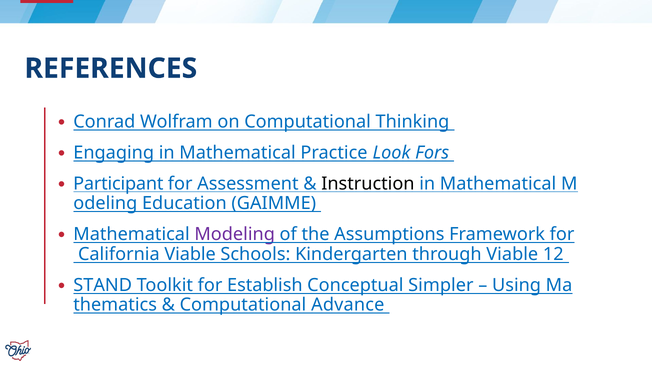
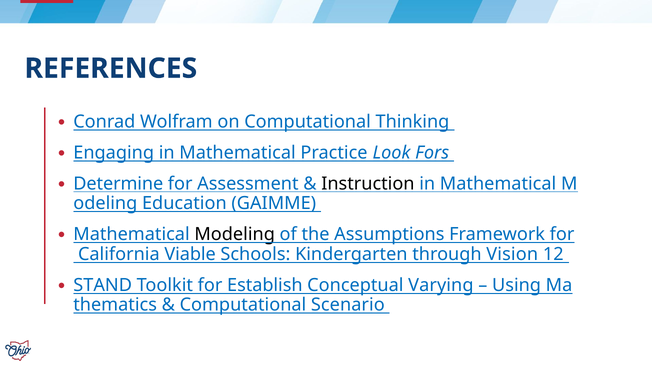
Participant: Participant -> Determine (118, 183)
Modeling colour: purple -> black (235, 234)
through Viable: Viable -> Vision (512, 254)
Simpler: Simpler -> Varying (441, 285)
Advance: Advance -> Scenario (348, 305)
